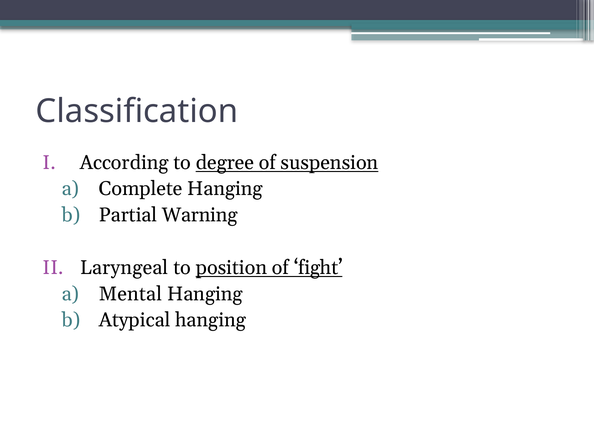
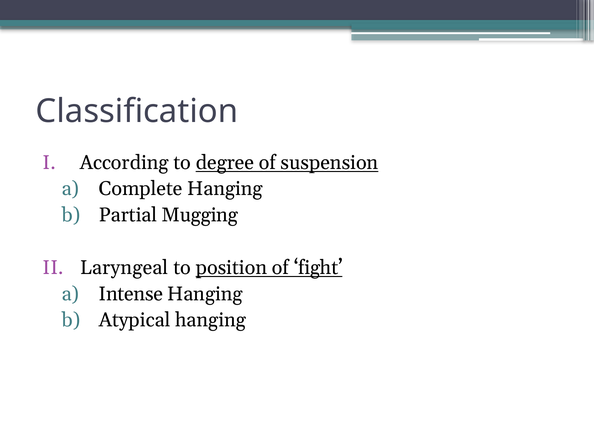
Warning: Warning -> Mugging (200, 215)
Mental: Mental -> Intense (131, 294)
